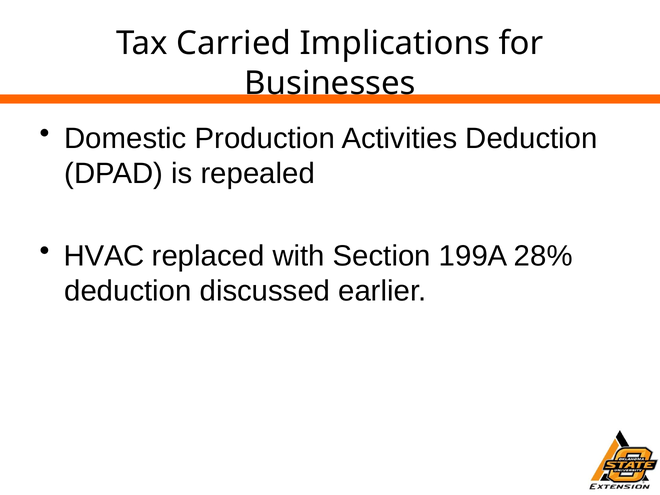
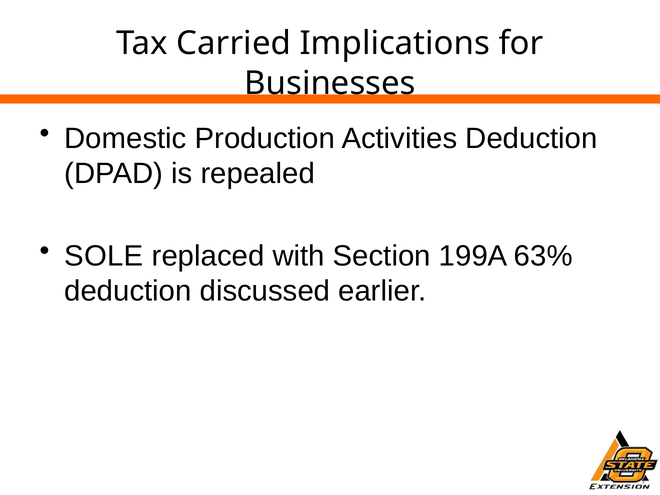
HVAC: HVAC -> SOLE (104, 256)
28%: 28% -> 63% (543, 256)
